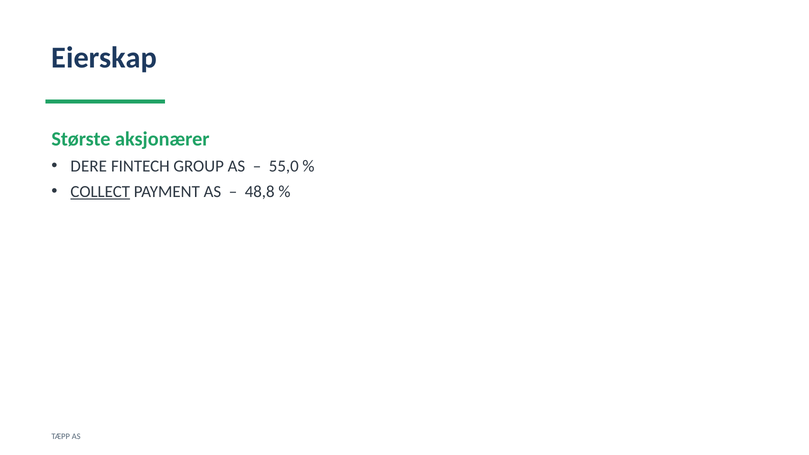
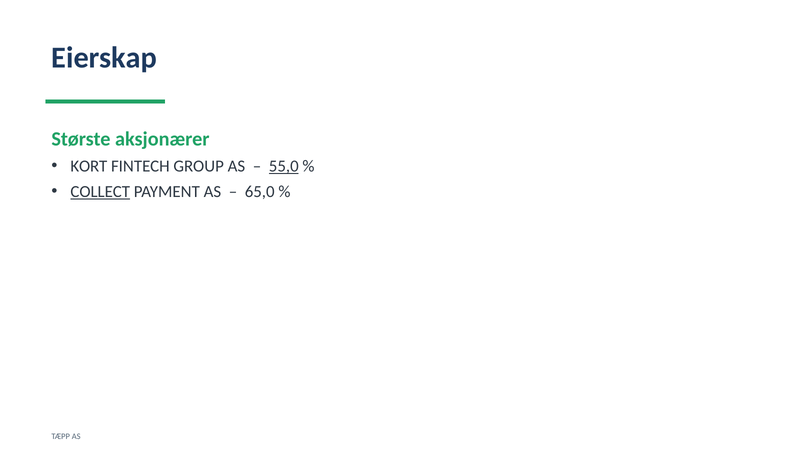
DERE: DERE -> KORT (89, 166)
55,0 underline: none -> present (284, 166)
48,8: 48,8 -> 65,0 (260, 192)
